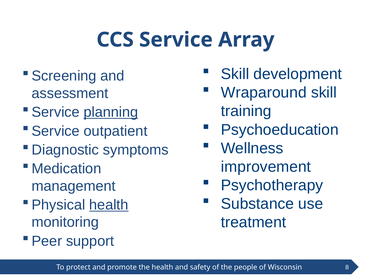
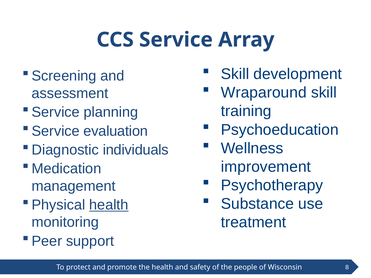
planning underline: present -> none (111, 112)
outpatient: outpatient -> evaluation (116, 131)
symptoms: symptoms -> individuals (136, 150)
